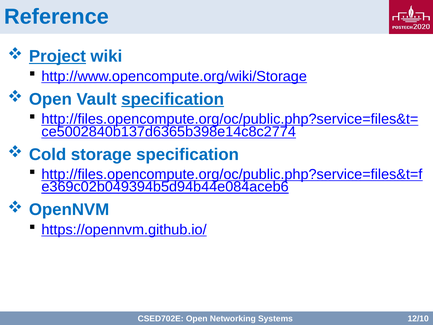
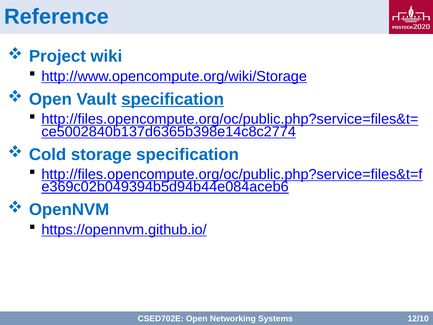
Project underline: present -> none (57, 56)
